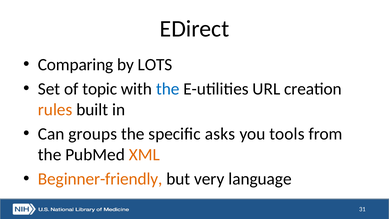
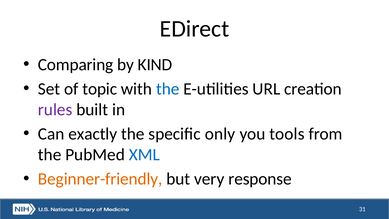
LOTS: LOTS -> KIND (155, 65)
rules colour: orange -> purple (55, 110)
groups: groups -> exactly (93, 134)
asks: asks -> only (220, 134)
XML colour: orange -> blue (144, 155)
language: language -> response (260, 179)
